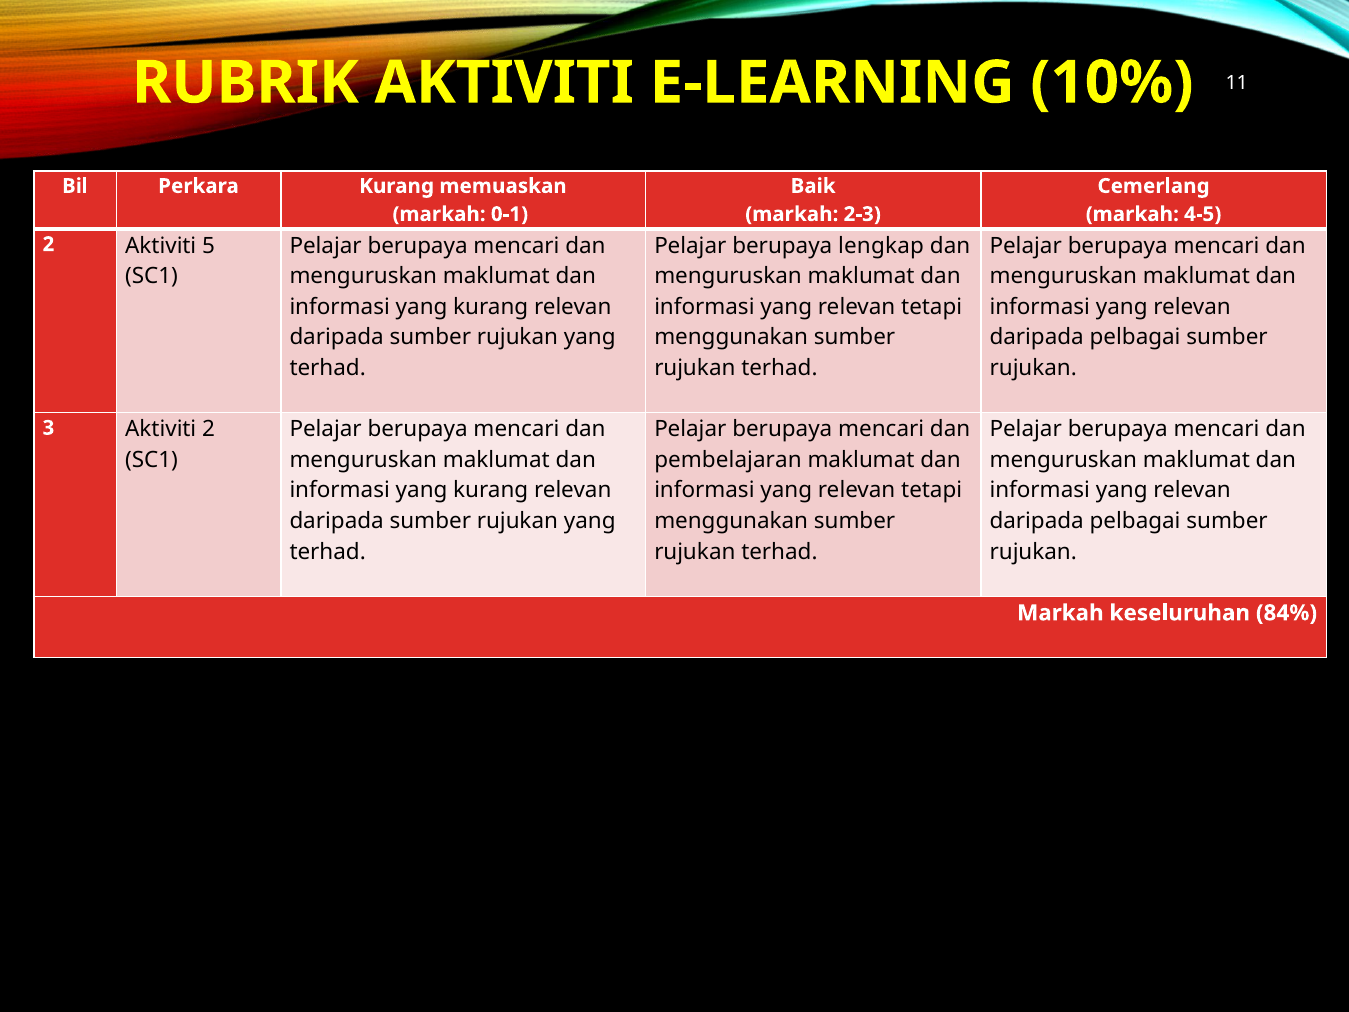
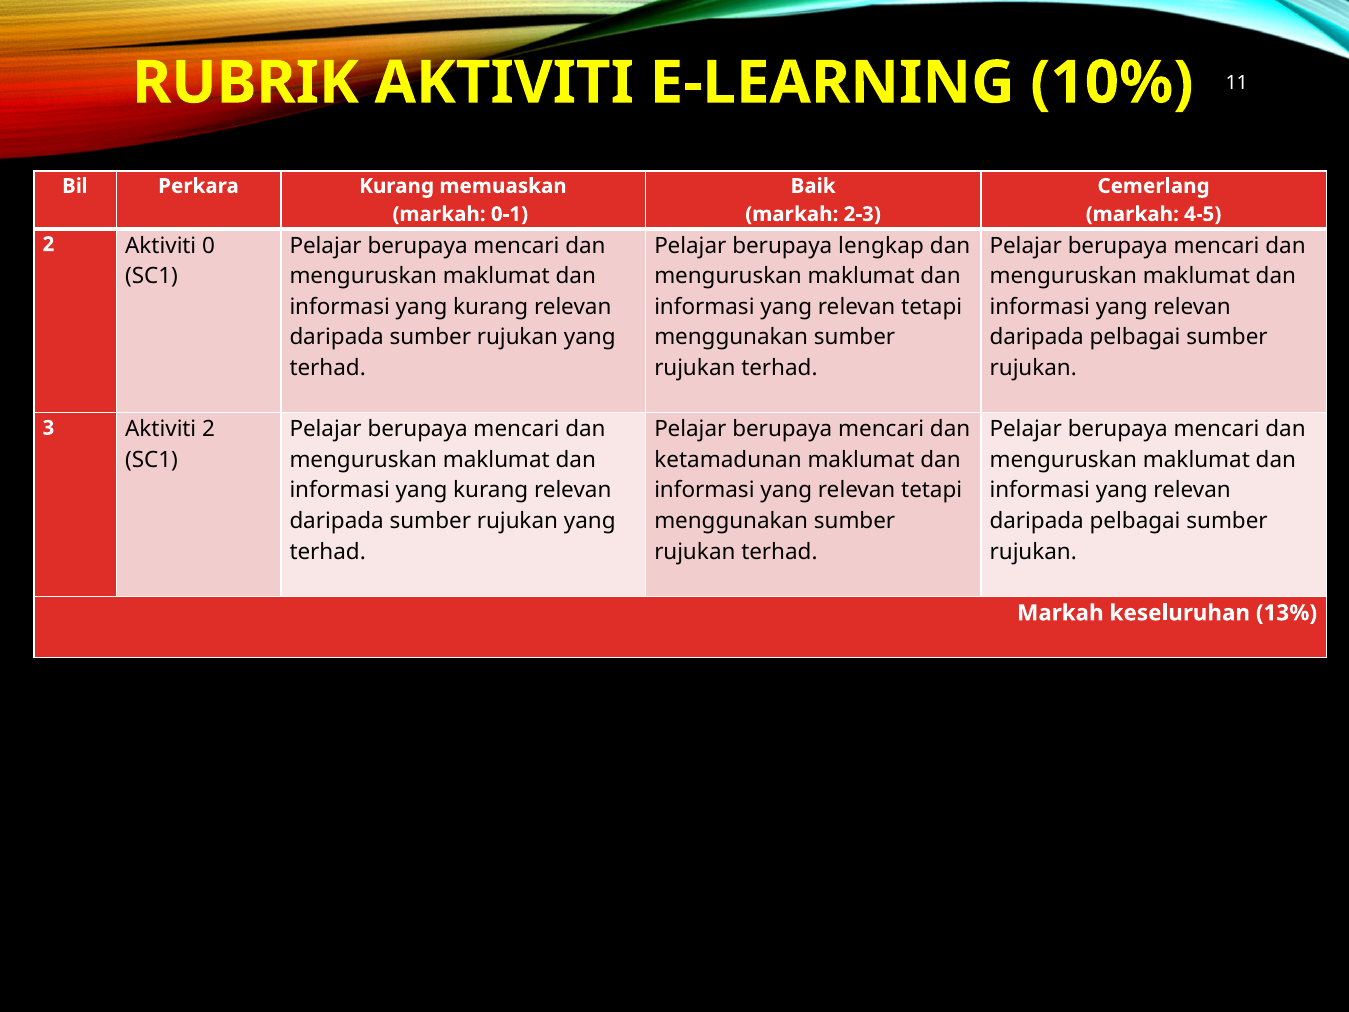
5: 5 -> 0 (209, 246)
pembelajaran: pembelajaran -> ketamadunan (728, 460)
84%: 84% -> 13% (1287, 613)
